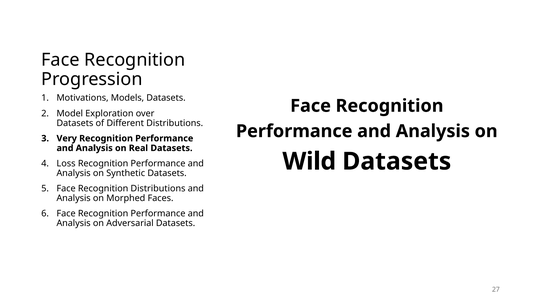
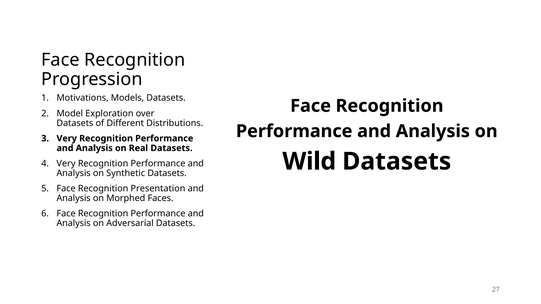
Loss: Loss -> Very (66, 164)
Recognition Distributions: Distributions -> Presentation (158, 189)
